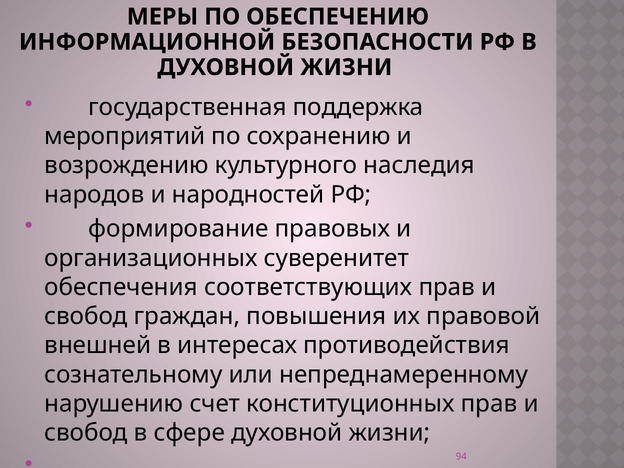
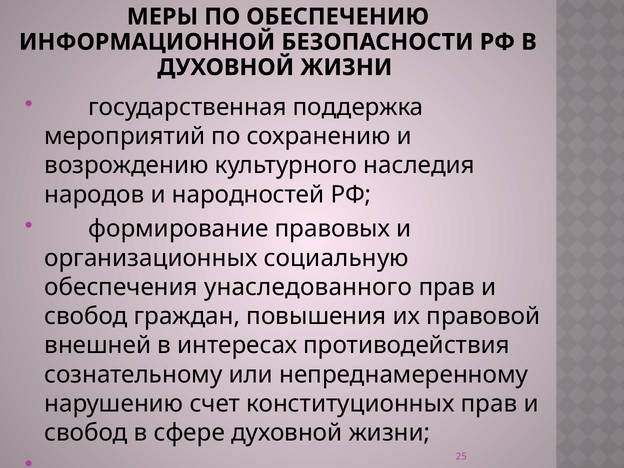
суверенитет: суверенитет -> социальную (336, 258)
соответствующих: соответствующих -> унаследованного (308, 287)
94: 94 -> 25 (461, 456)
